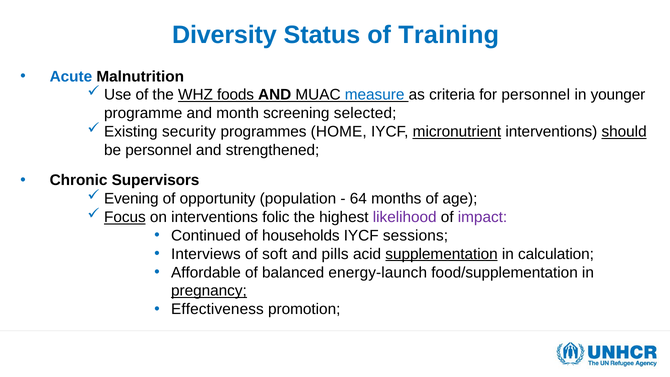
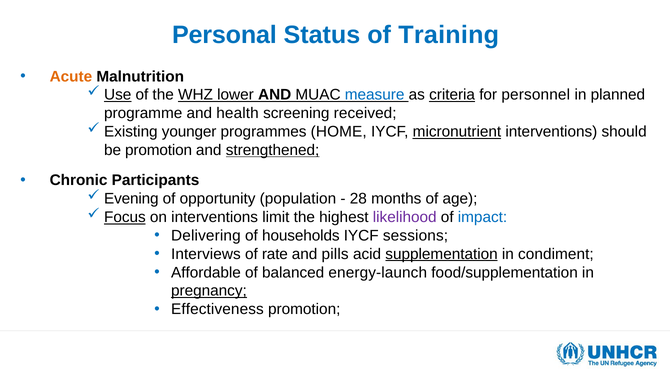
Diversity: Diversity -> Personal (224, 35)
Acute colour: blue -> orange (71, 76)
Use underline: none -> present (118, 95)
foods: foods -> lower (235, 95)
criteria underline: none -> present (452, 95)
younger: younger -> planned (618, 95)
month: month -> health (238, 113)
selected: selected -> received (365, 113)
security: security -> younger (189, 132)
should underline: present -> none (624, 132)
be personnel: personnel -> promotion (159, 150)
strengthened underline: none -> present (273, 150)
Supervisors: Supervisors -> Participants (156, 180)
64: 64 -> 28 (358, 199)
folic: folic -> limit (276, 217)
impact colour: purple -> blue (483, 217)
Continued: Continued -> Delivering (206, 236)
soft: soft -> rate (275, 254)
calculation: calculation -> condiment (556, 254)
